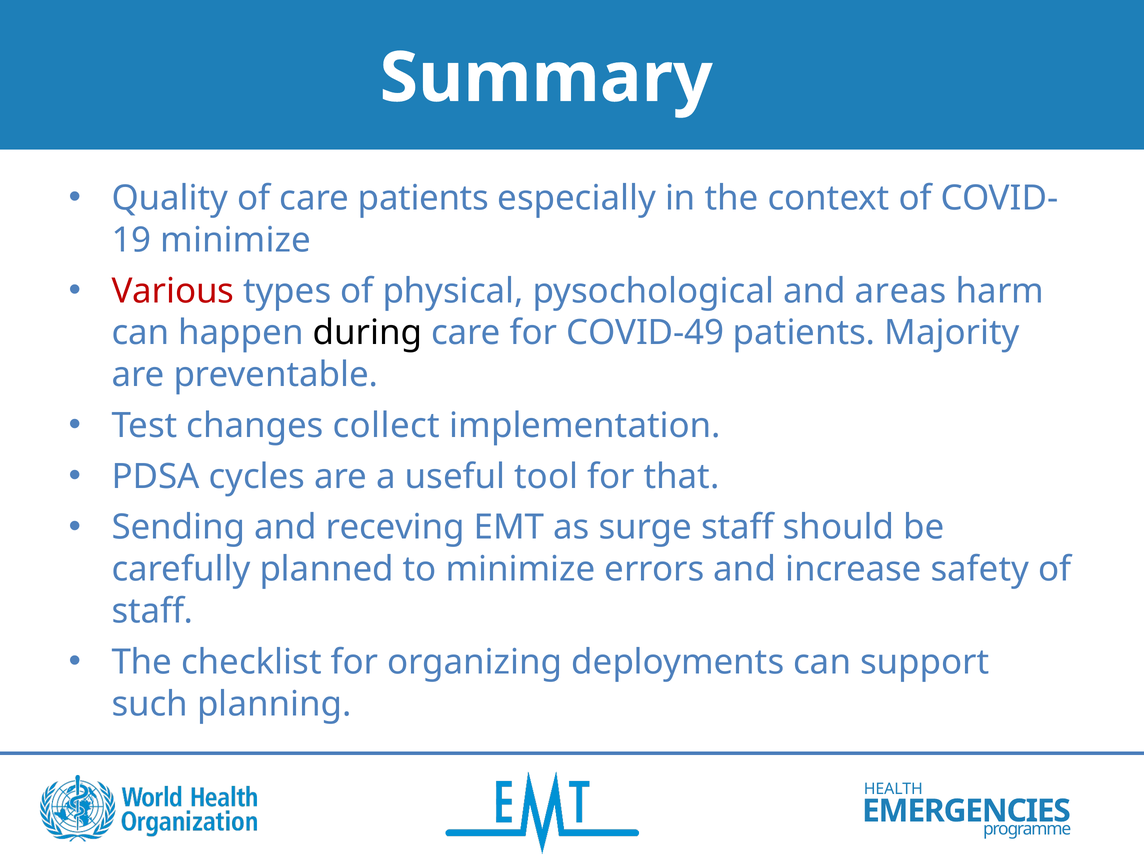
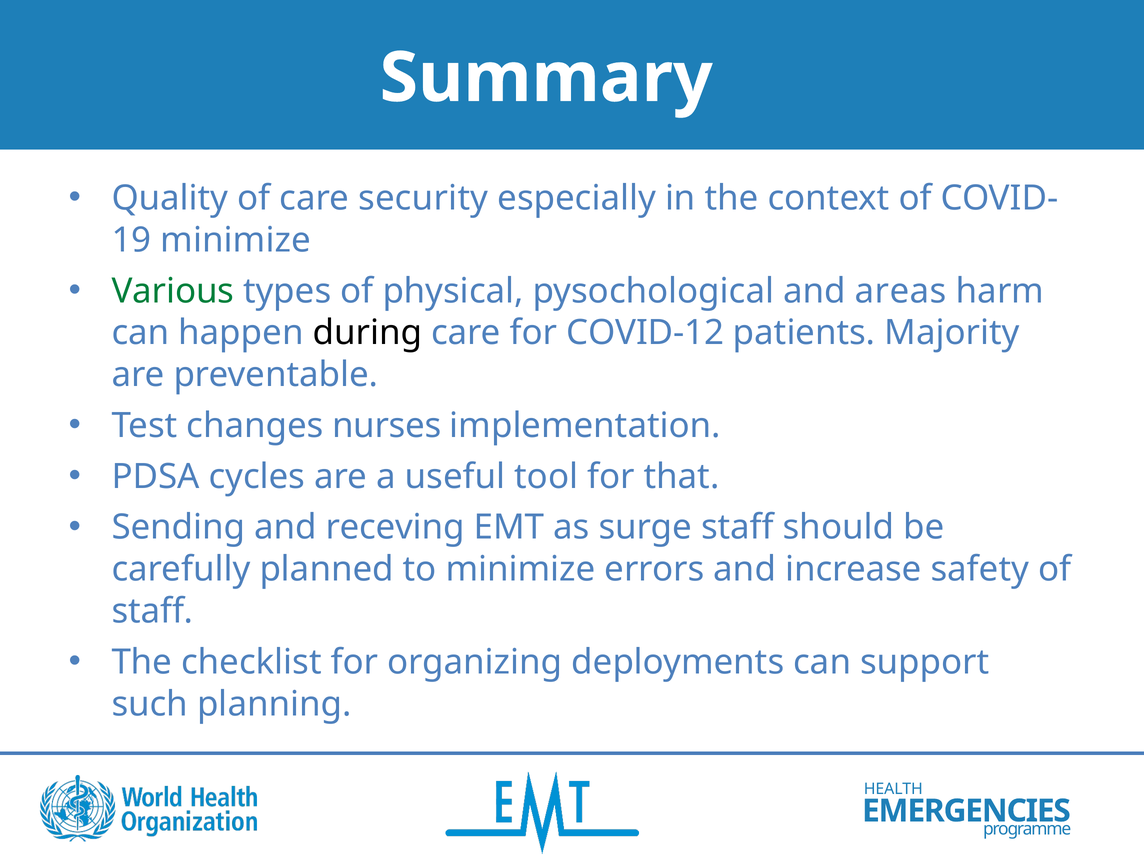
care patients: patients -> security (423, 198)
Various colour: red -> green (173, 291)
COVID-49: COVID-49 -> COVID-12 (645, 333)
collect: collect -> nurses (387, 426)
